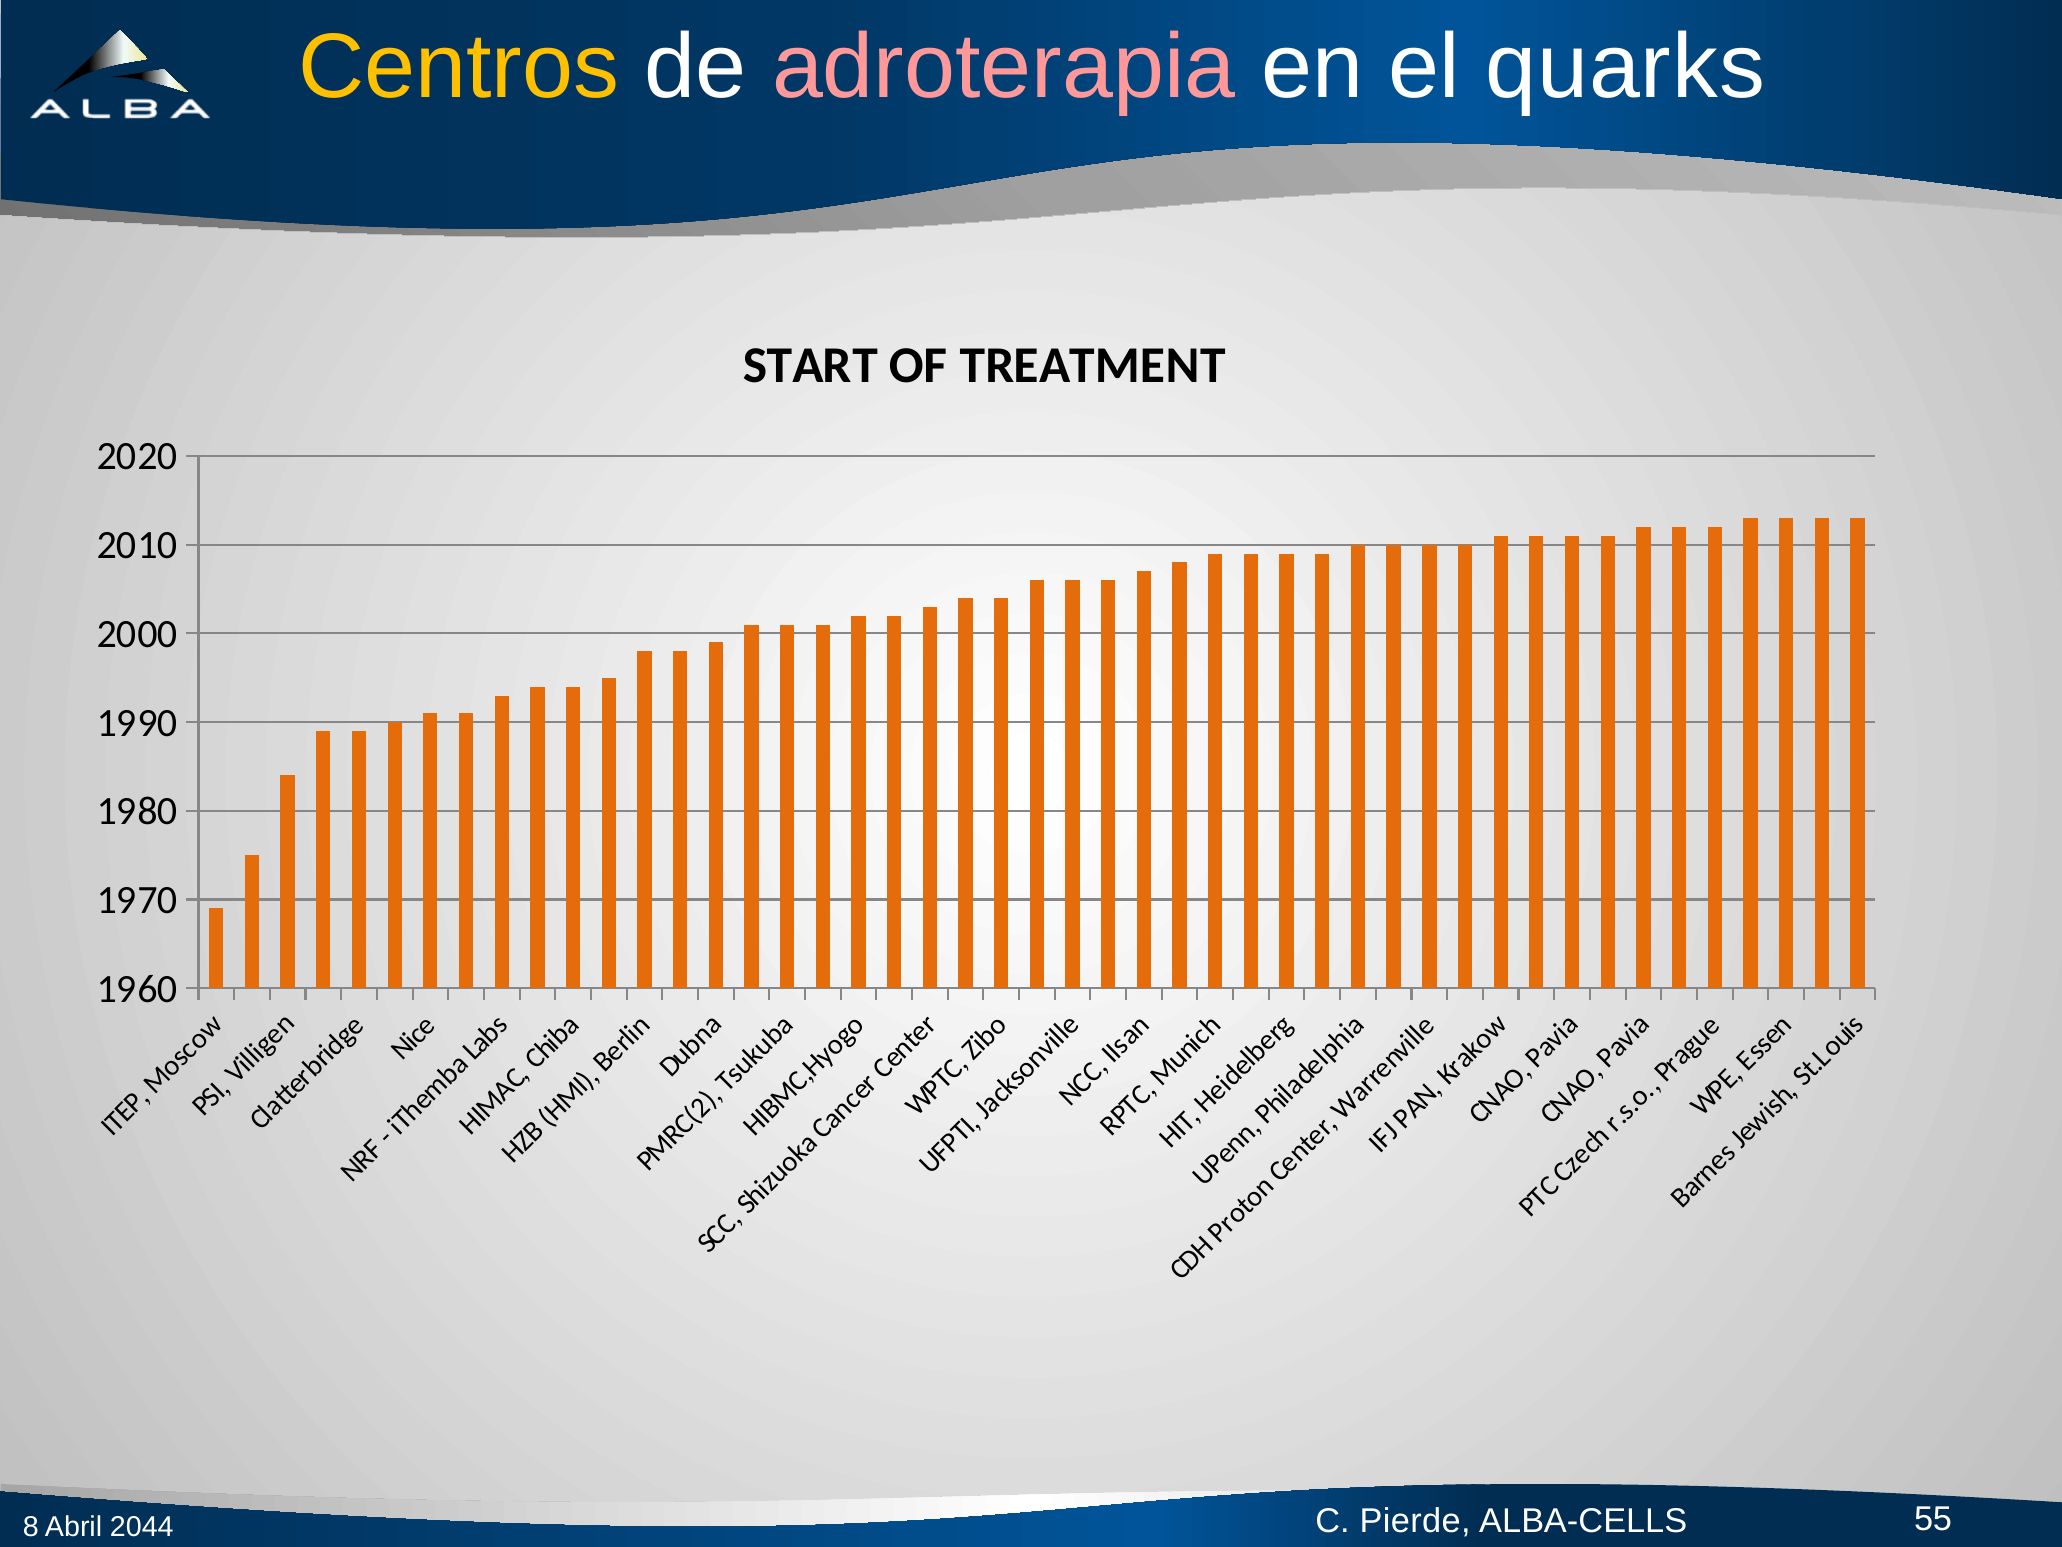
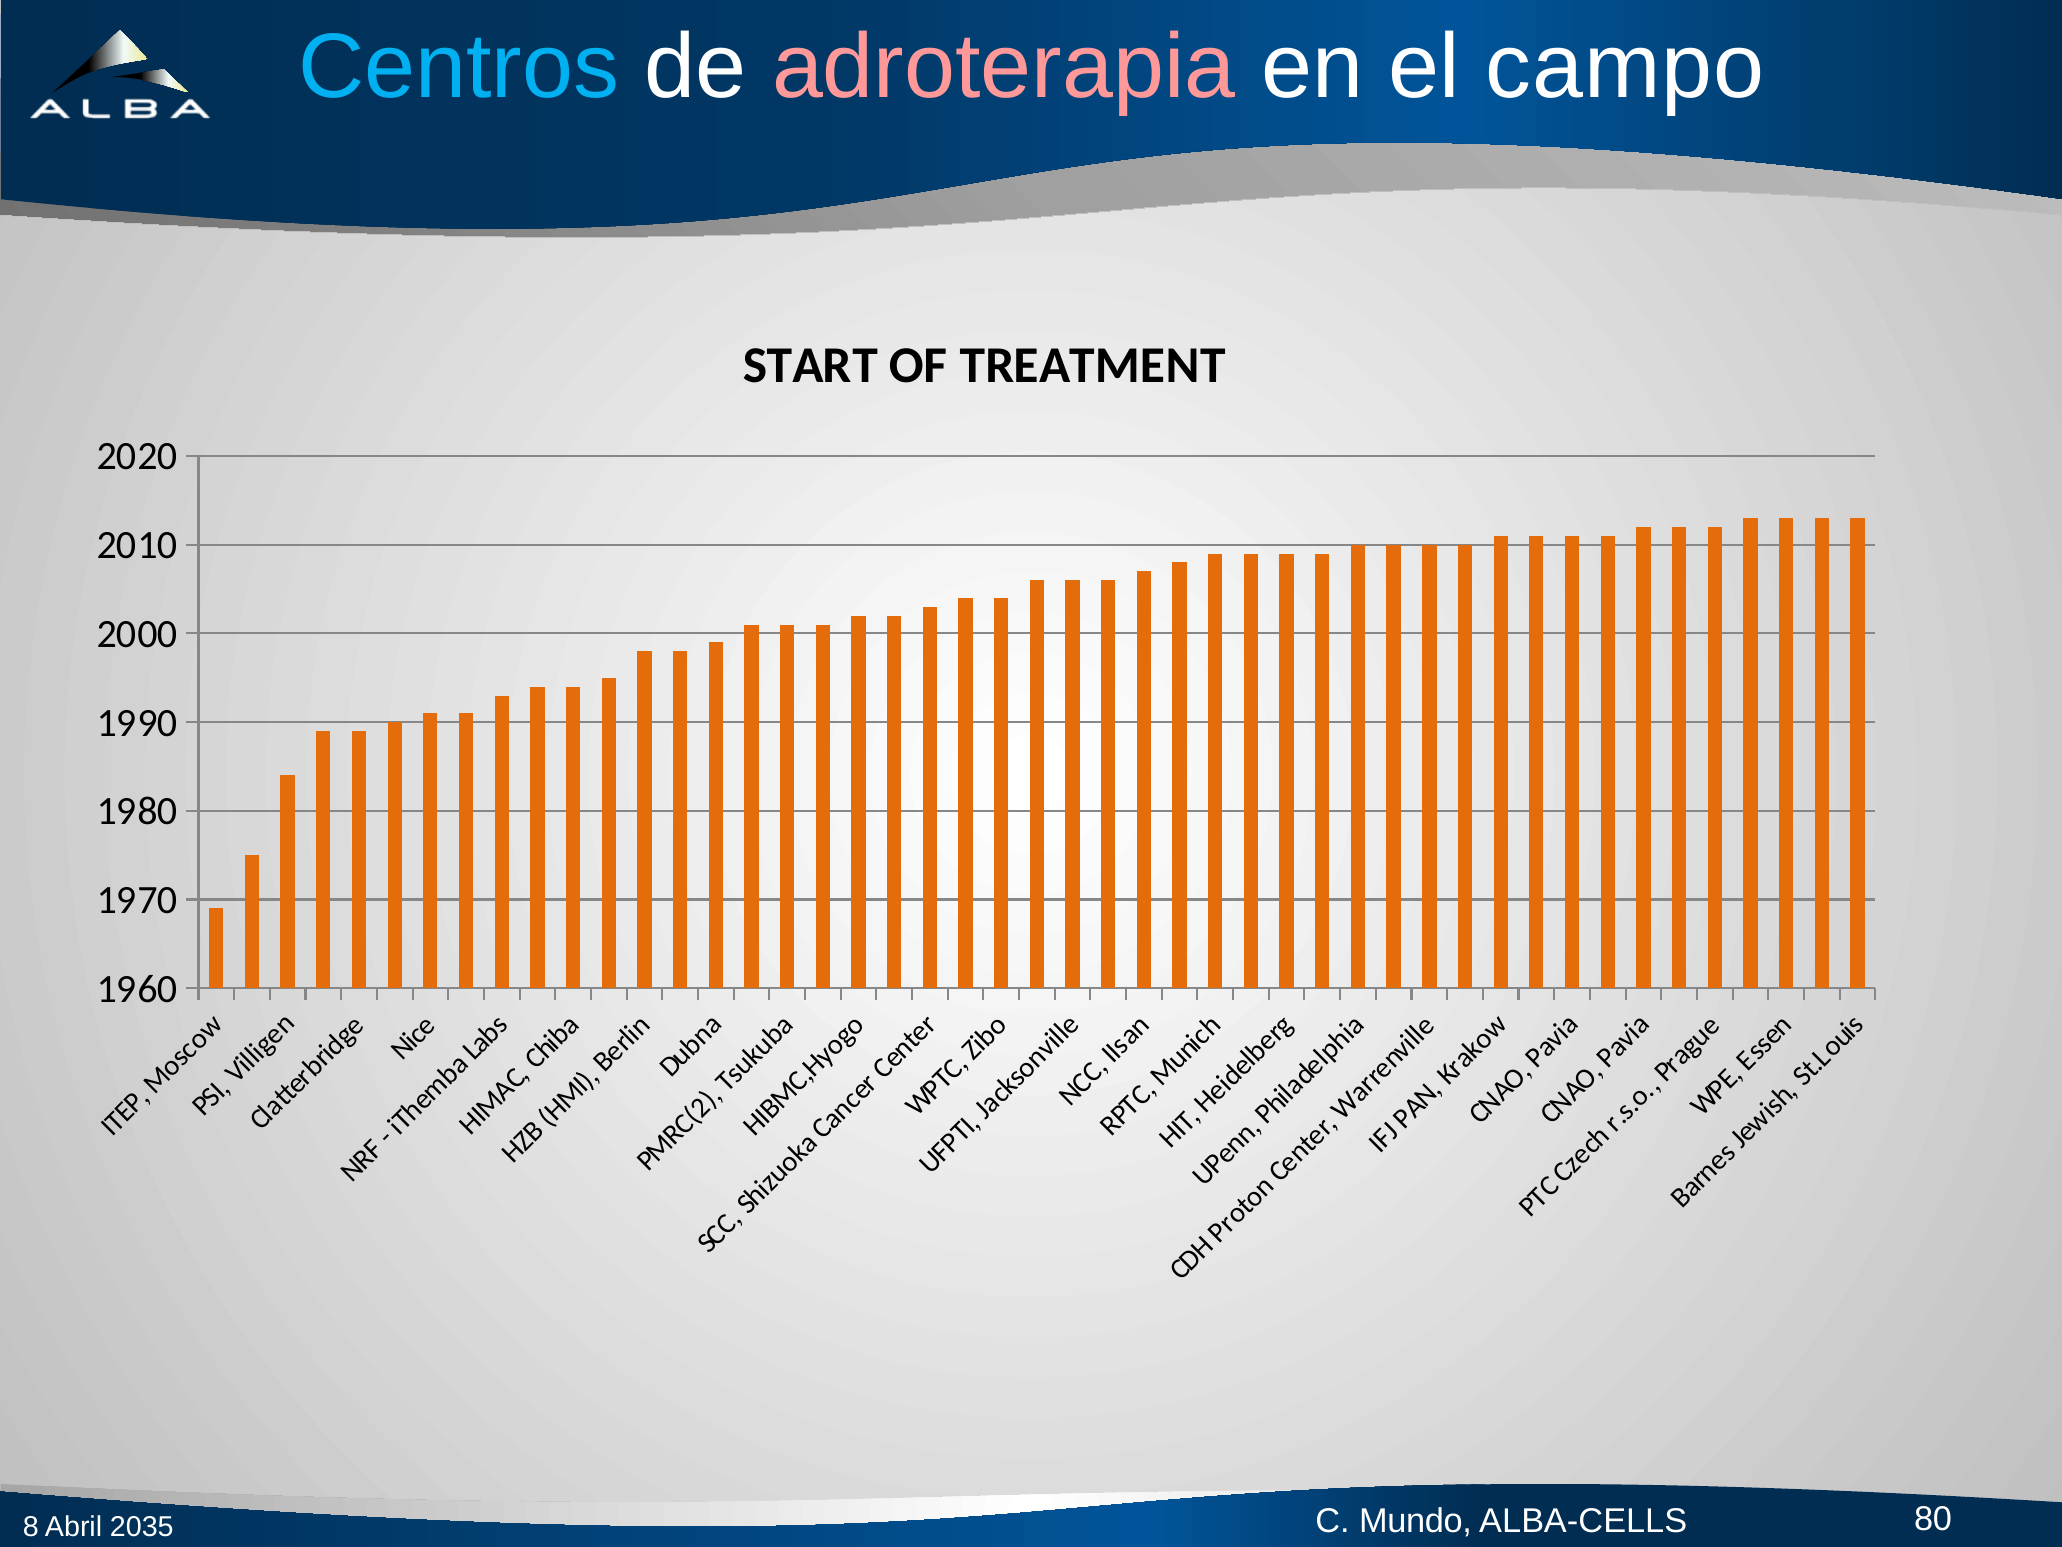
Centros colour: yellow -> light blue (459, 68)
quarks: quarks -> campo (1625, 68)
Pierde: Pierde -> Mundo (1415, 1520)
55: 55 -> 80 (1933, 1518)
2044: 2044 -> 2035 (142, 1527)
